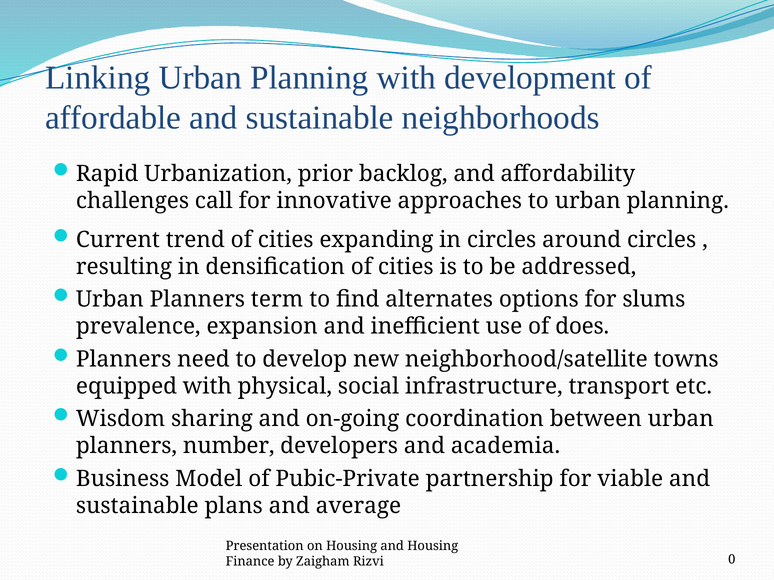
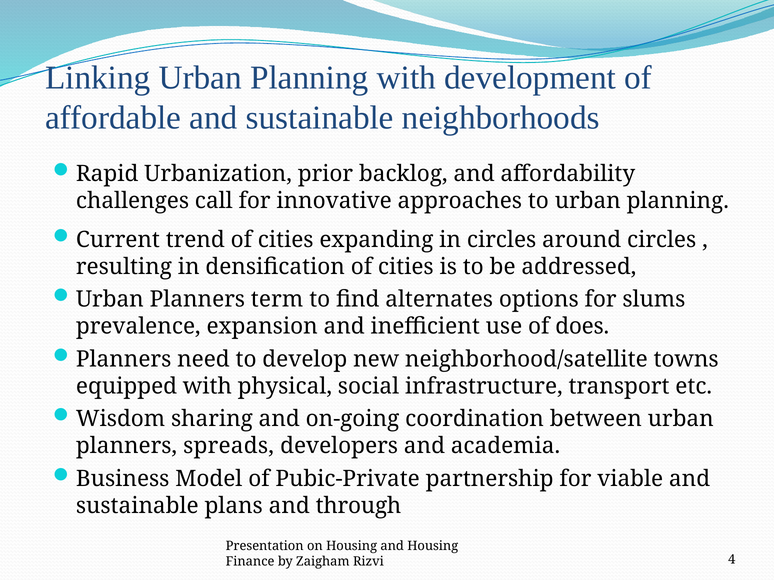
number: number -> spreads (229, 446)
average: average -> through (358, 506)
0: 0 -> 4 (732, 560)
